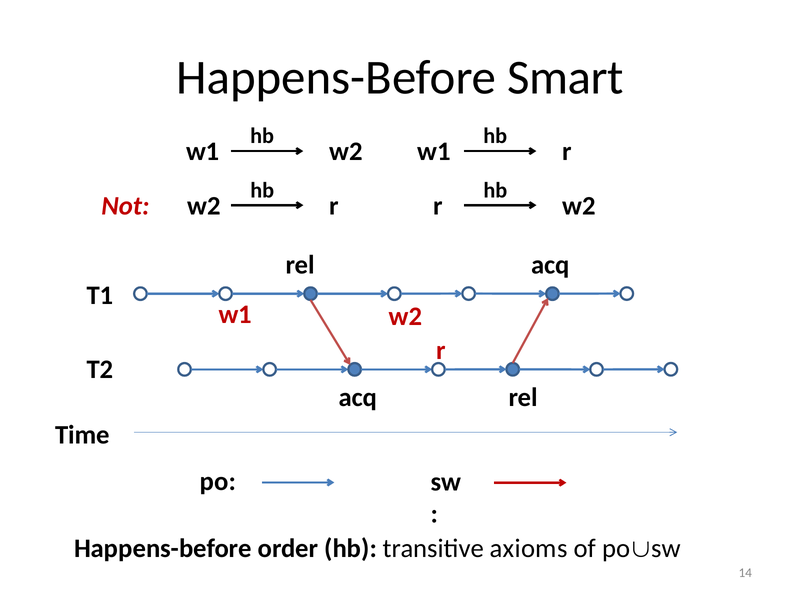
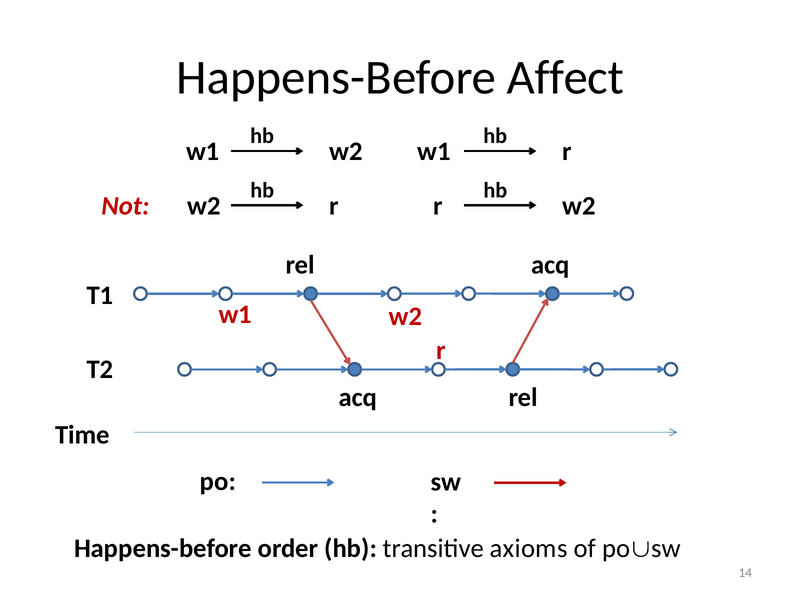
Smart: Smart -> Affect (565, 77)
